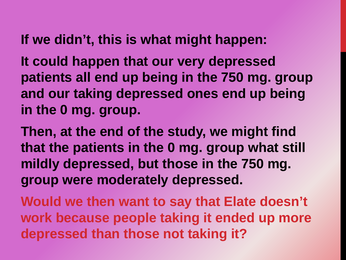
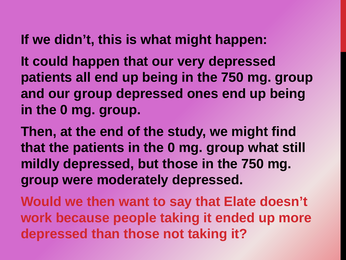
our taking: taking -> group (93, 93)
